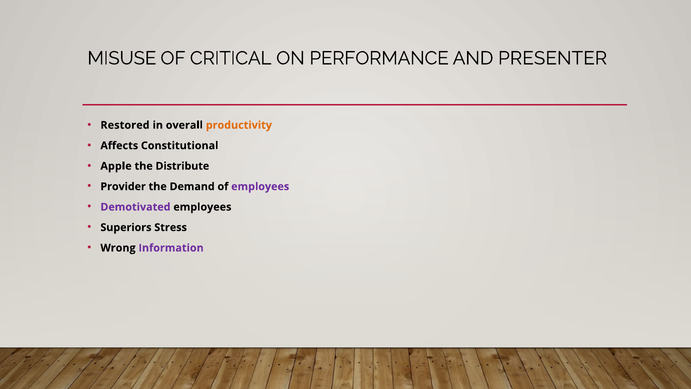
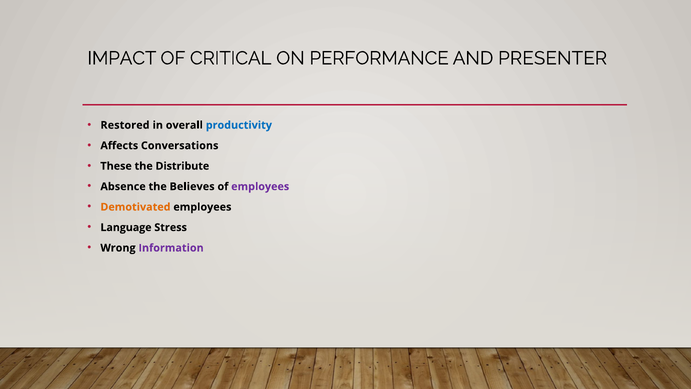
MISUSE: MISUSE -> IMPACT (122, 58)
productivity colour: orange -> blue (239, 125)
Constitutional: Constitutional -> Conversations (180, 146)
Apple: Apple -> These (116, 166)
Provider: Provider -> Absence (123, 186)
Demand: Demand -> Believes (192, 186)
Demotivated colour: purple -> orange (135, 207)
Superiors: Superiors -> Language (126, 227)
